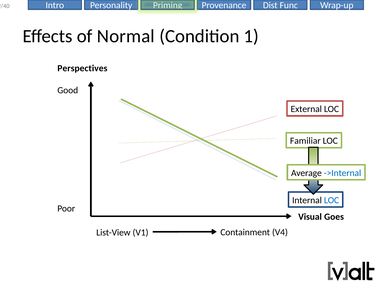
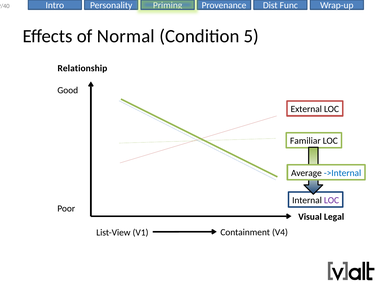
1: 1 -> 5 (251, 36)
Perspectives: Perspectives -> Relationship (82, 68)
LOC colour: blue -> purple (332, 200)
Goes: Goes -> Legal (334, 217)
